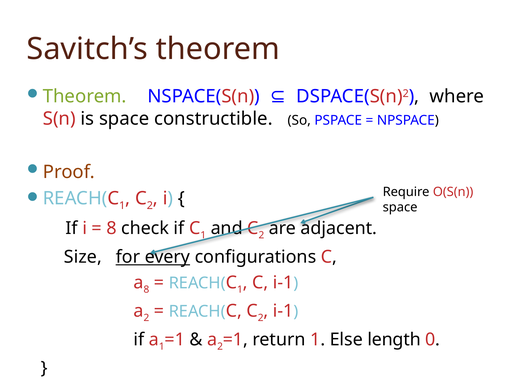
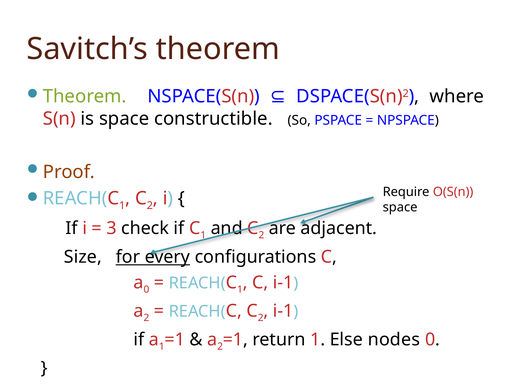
8: 8 -> 3 (112, 229)
8: 8 -> 0 (146, 290)
length: length -> nodes (394, 340)
